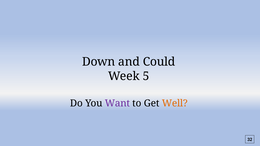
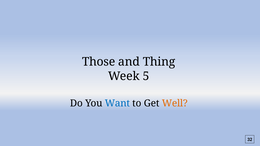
Down: Down -> Those (99, 62)
Could: Could -> Thing (159, 62)
Want colour: purple -> blue (117, 103)
